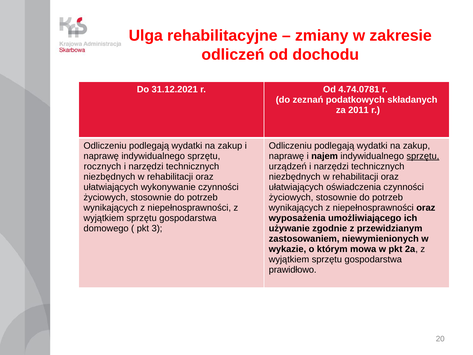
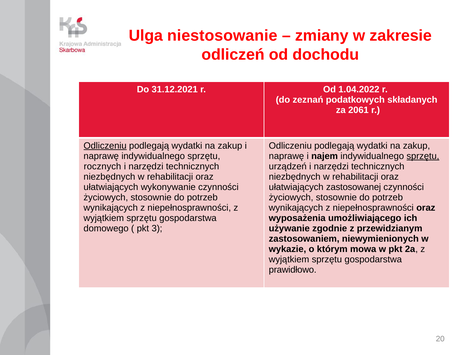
rehabilitacyjne: rehabilitacyjne -> niestosowanie (222, 36)
4.74.0781: 4.74.0781 -> 1.04.2022 (359, 89)
2011: 2011 -> 2061 (358, 110)
Odliczeniu underline: none -> present (105, 146)
oświadczenia: oświadczenia -> zastosowanej (354, 187)
